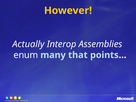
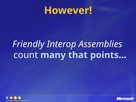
Actually: Actually -> Friendly (28, 44)
enum: enum -> count (26, 55)
